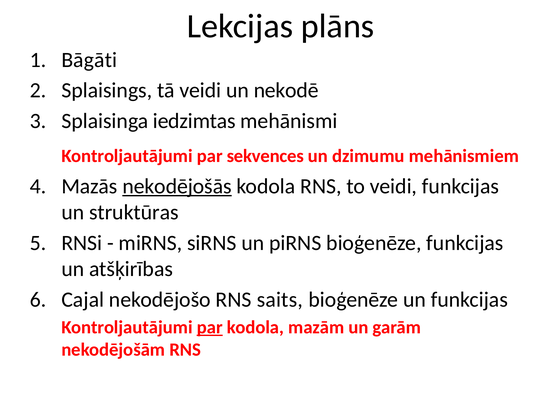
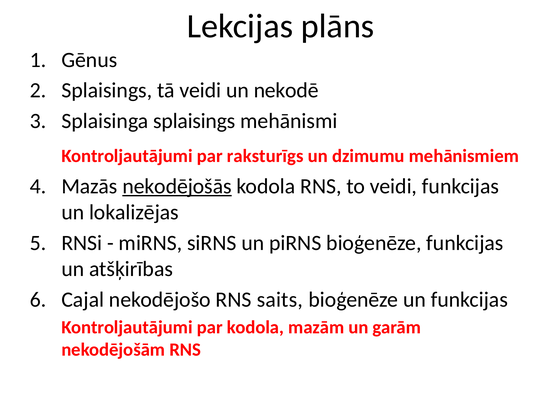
Bāgāti: Bāgāti -> Gēnus (89, 60)
Splaisinga iedzimtas: iedzimtas -> splaisings (194, 121)
sekvences: sekvences -> raksturīgs (265, 156)
struktūras: struktūras -> lokalizējas (134, 212)
par underline: present -> none (210, 327)
